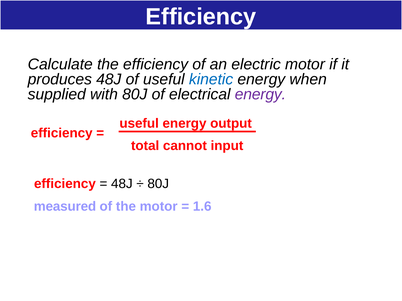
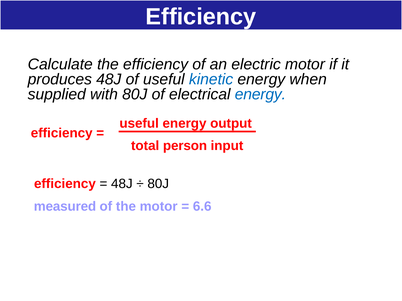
energy colour: purple -> blue (260, 95)
cannot: cannot -> person (185, 146)
1.6: 1.6 -> 6.6 (202, 207)
